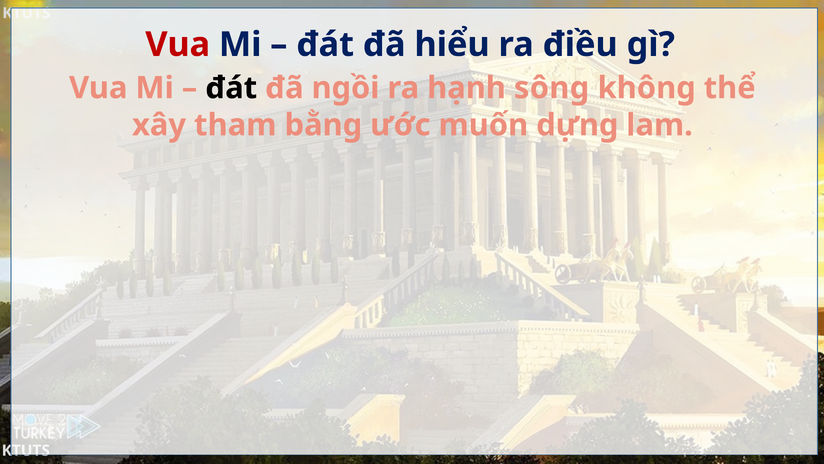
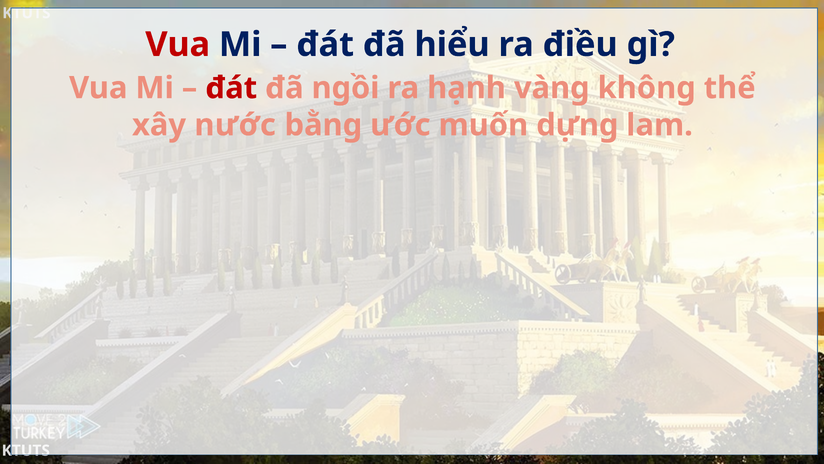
đát colour: black -> red (231, 88)
sông: sông -> vàng (552, 88)
tham: tham -> nước (235, 125)
